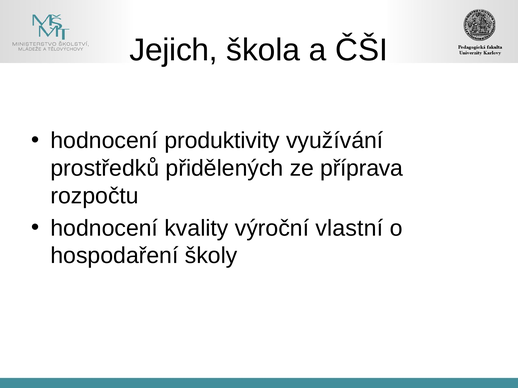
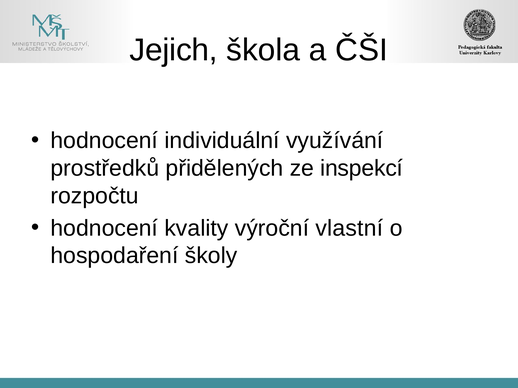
produktivity: produktivity -> individuální (222, 141)
příprava: příprava -> inspekcí (362, 169)
